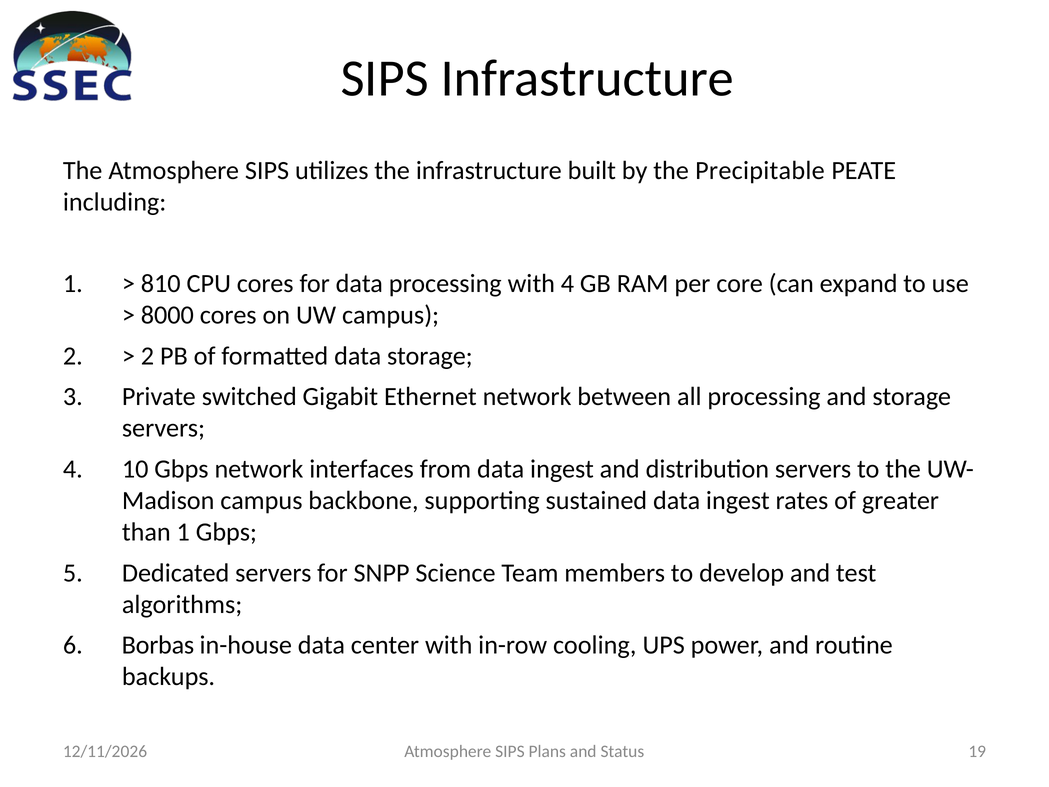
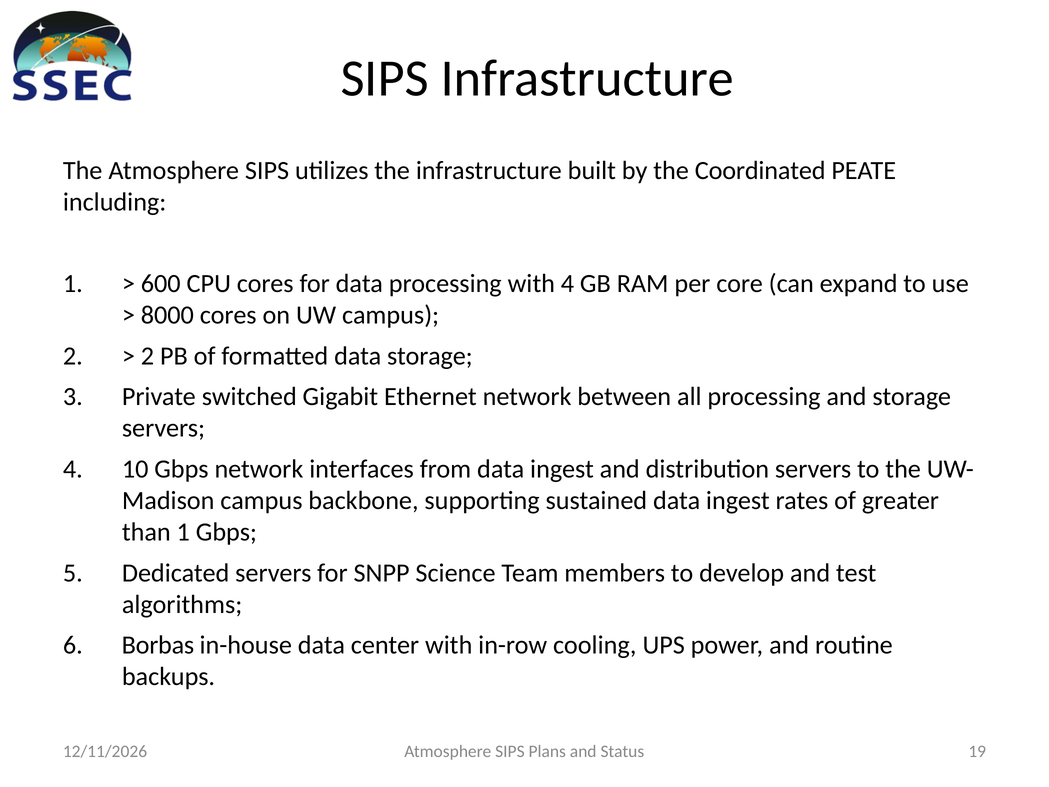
Precipitable: Precipitable -> Coordinated (760, 171)
810: 810 -> 600 (161, 284)
